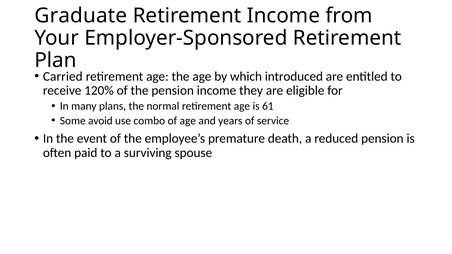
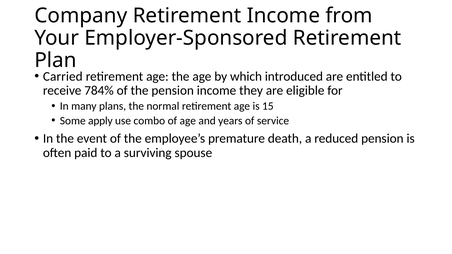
Graduate: Graduate -> Company (81, 16)
120%: 120% -> 784% (99, 91)
61: 61 -> 15 (268, 106)
avoid: avoid -> apply (100, 121)
